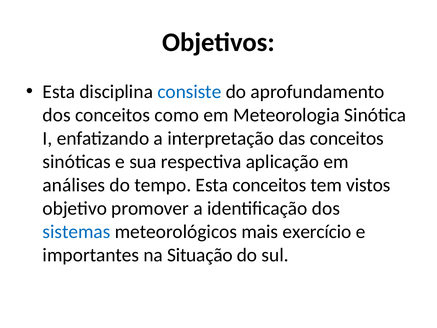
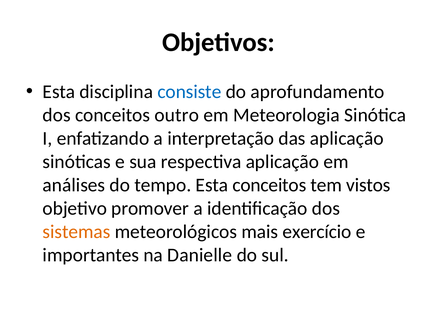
como: como -> outro (177, 115)
das conceitos: conceitos -> aplicação (347, 138)
sistemas colour: blue -> orange (77, 232)
Situação: Situação -> Danielle (200, 255)
